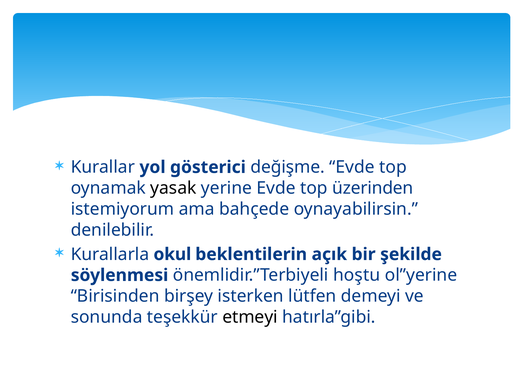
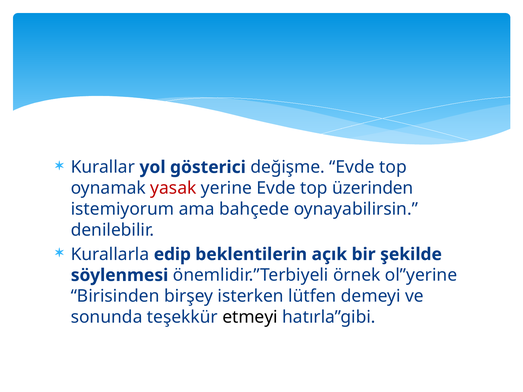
yasak colour: black -> red (173, 188)
okul: okul -> edip (172, 254)
hoştu: hoştu -> örnek (357, 275)
